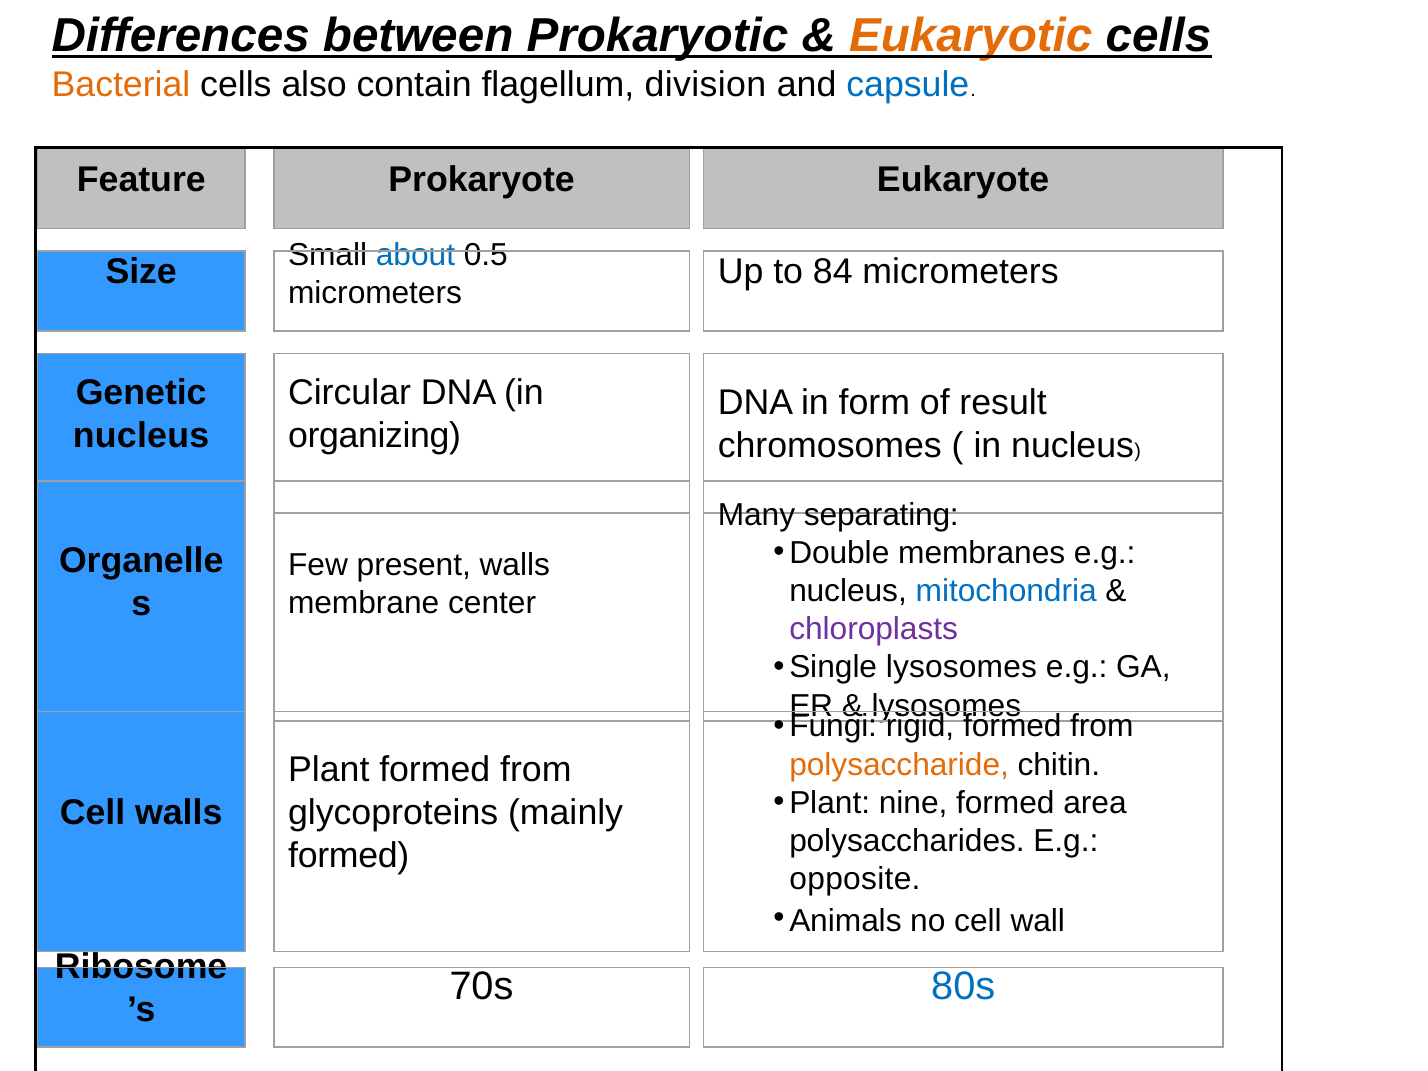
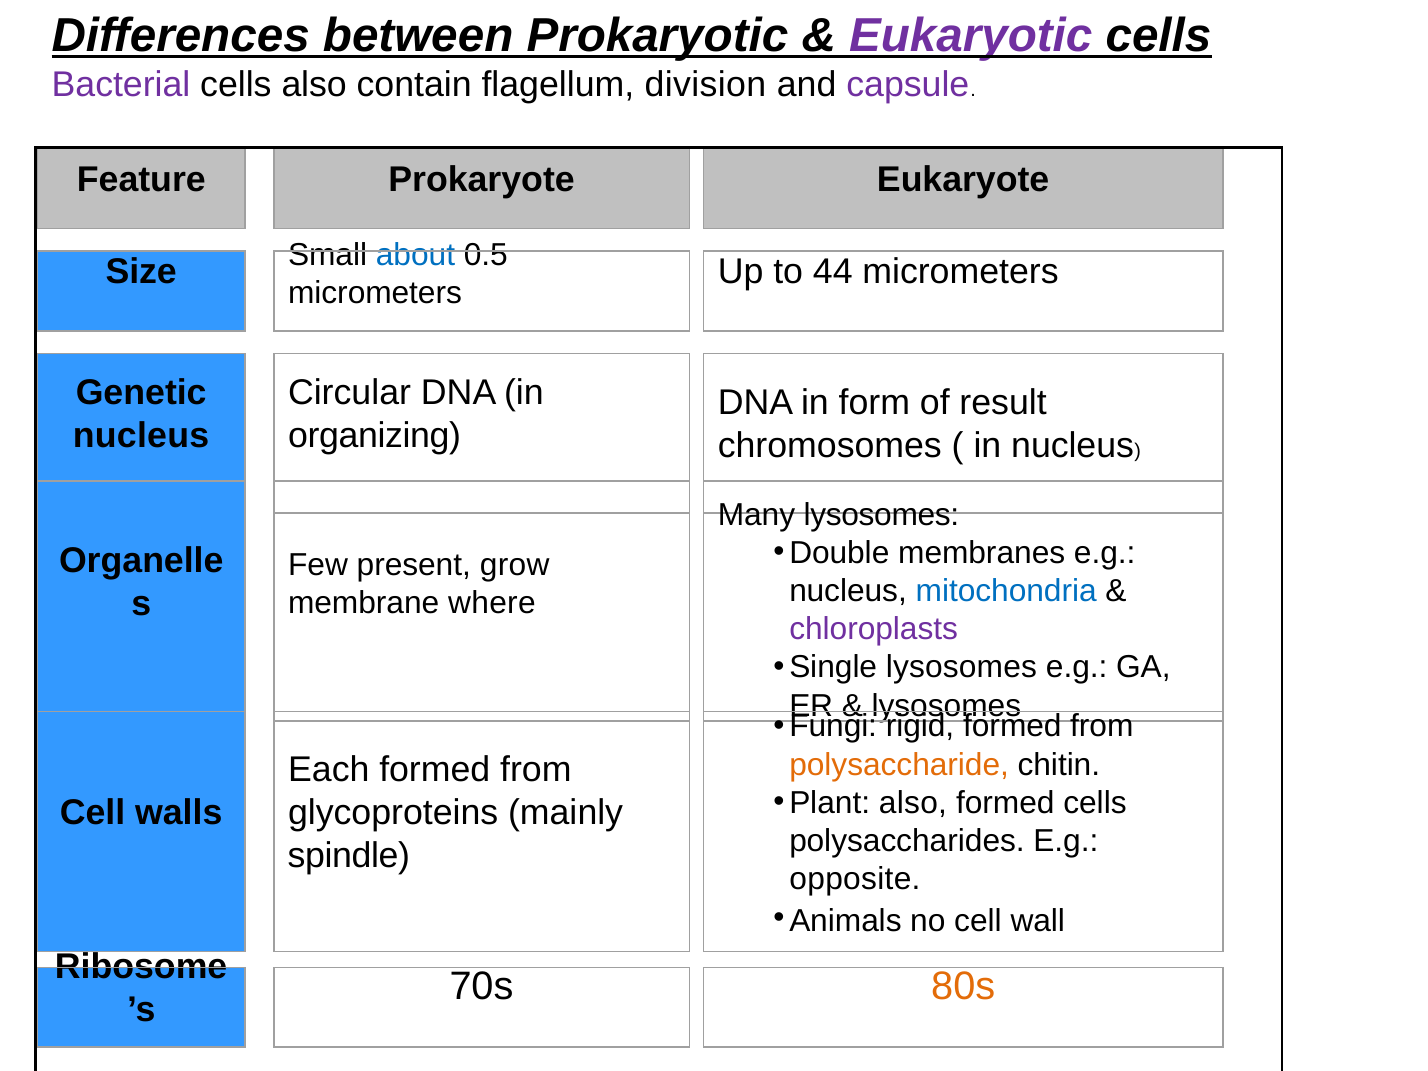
Eukaryotic colour: orange -> purple (971, 36)
Bacterial colour: orange -> purple (121, 85)
capsule colour: blue -> purple (908, 85)
84: 84 -> 44 (833, 272)
Many separating: separating -> lysosomes (881, 515)
present walls: walls -> grow (515, 565)
center: center -> where (492, 603)
Plant: Plant -> Each (329, 770)
Plant nine: nine -> also (913, 803)
formed area: area -> cells (1095, 803)
formed: formed -> spindle (349, 855)
80s colour: blue -> orange (963, 986)
